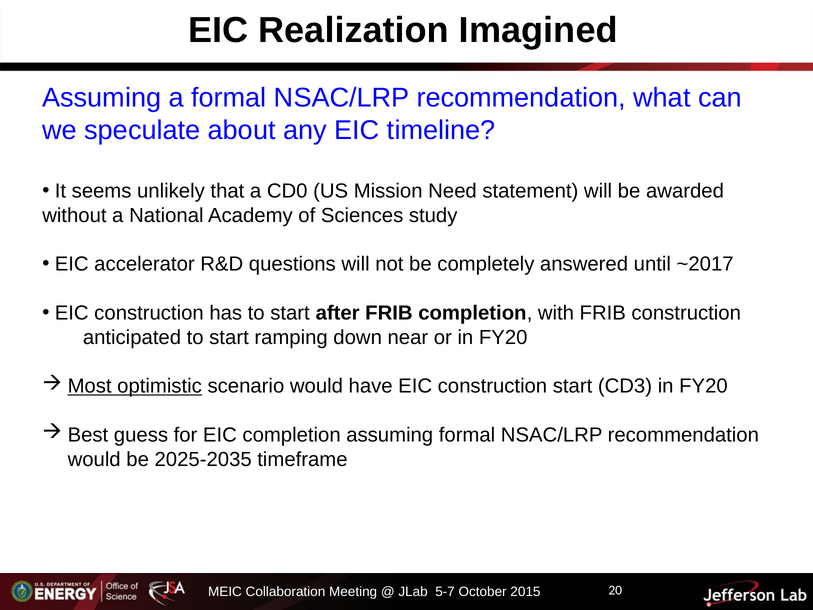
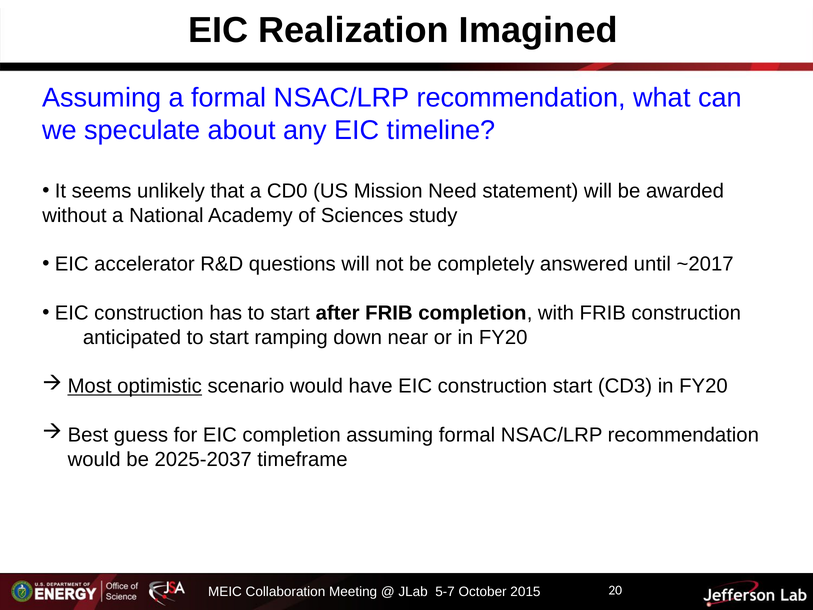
2025-2035: 2025-2035 -> 2025-2037 (203, 459)
